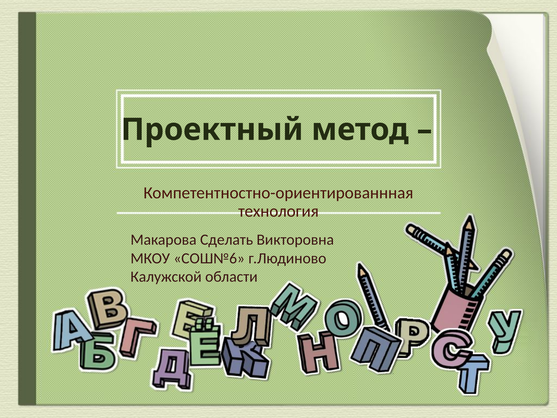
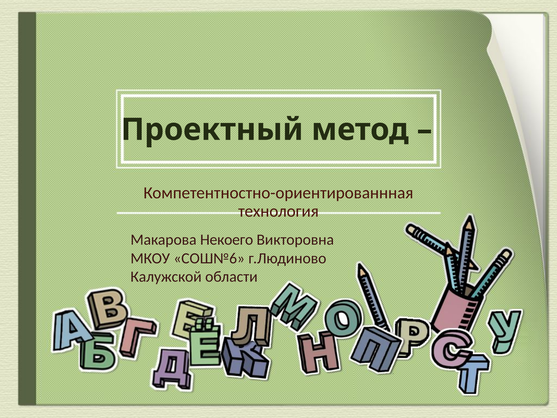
Сделать: Сделать -> Некоего (227, 240)
